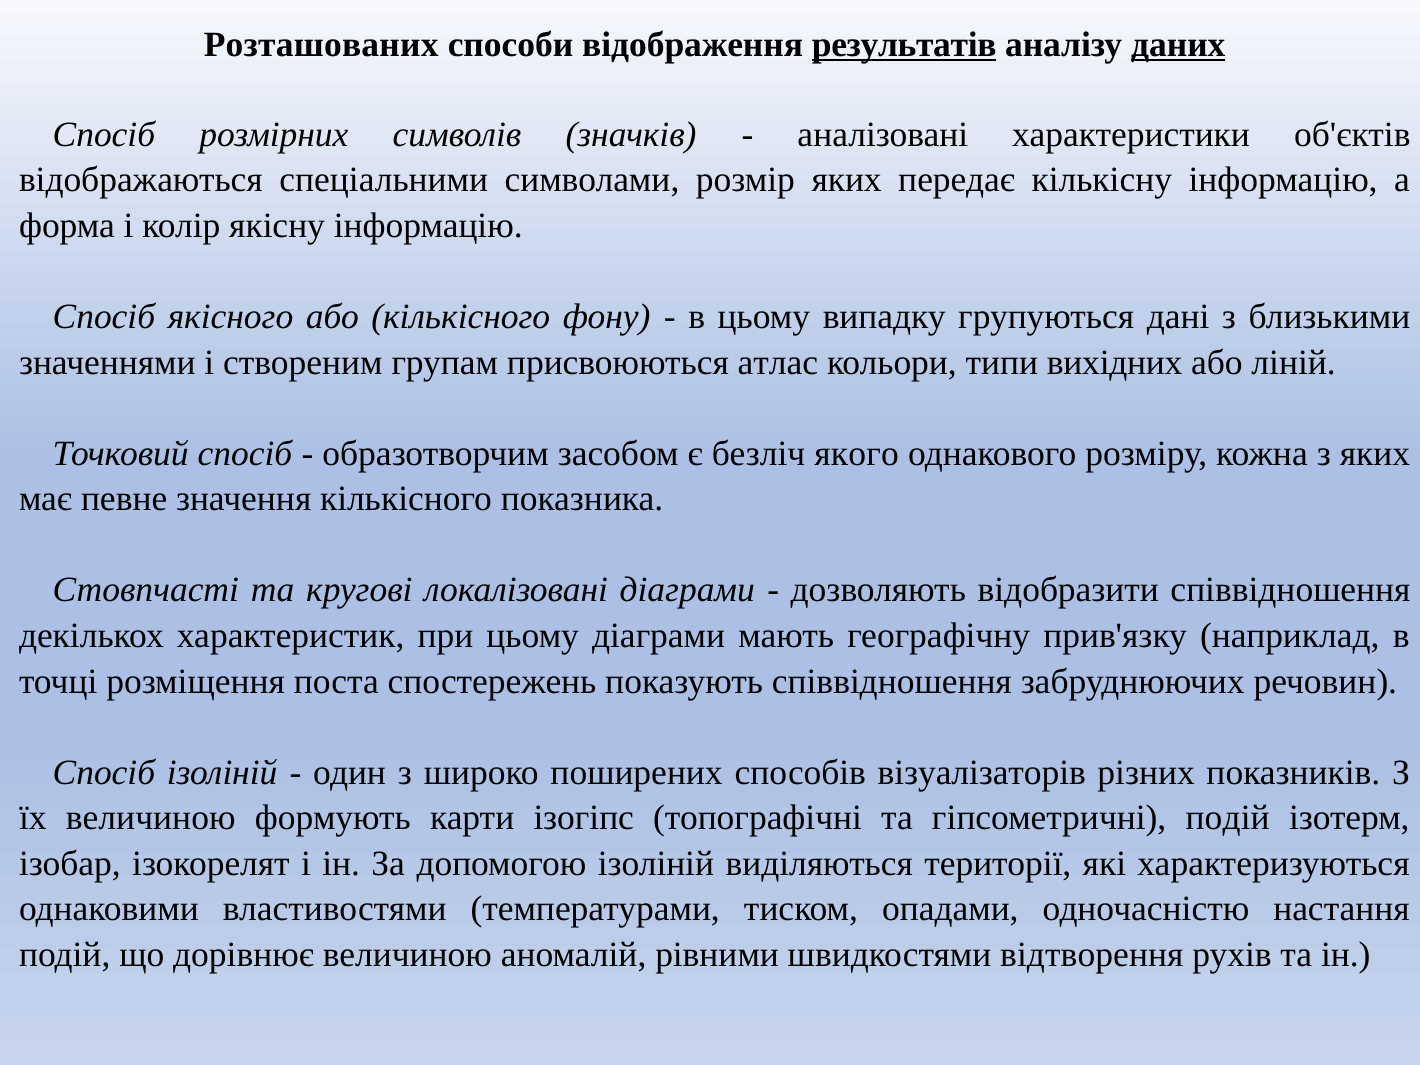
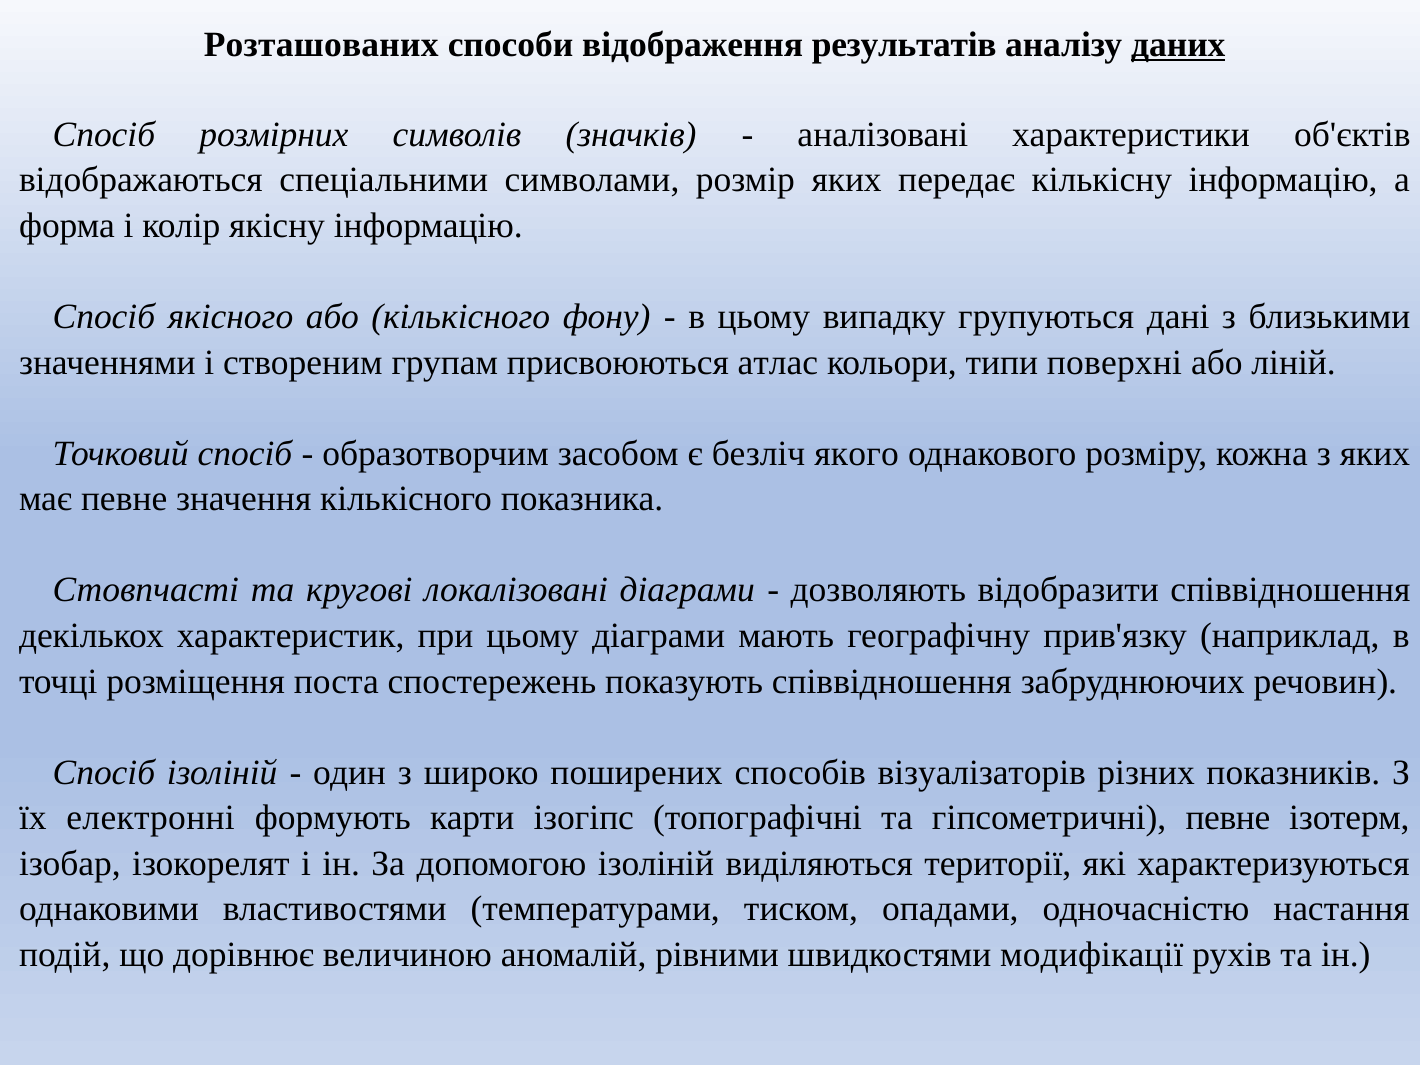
результатів underline: present -> none (904, 45)
вихідних: вихідних -> поверхні (1114, 362)
їх величиною: величиною -> електронні (151, 818)
гіпсометричні подій: подій -> певне (1228, 818)
відтворення: відтворення -> модифікації (1092, 955)
